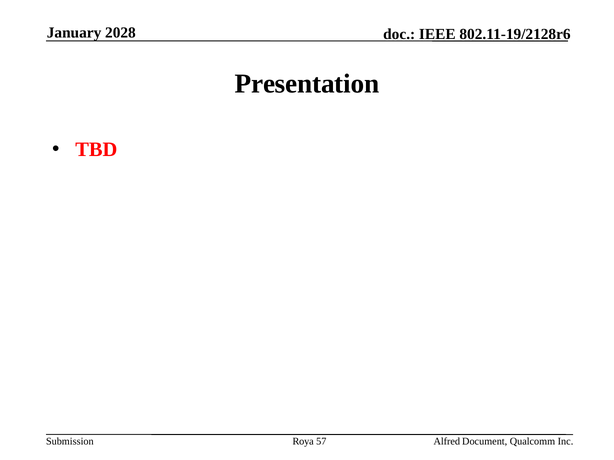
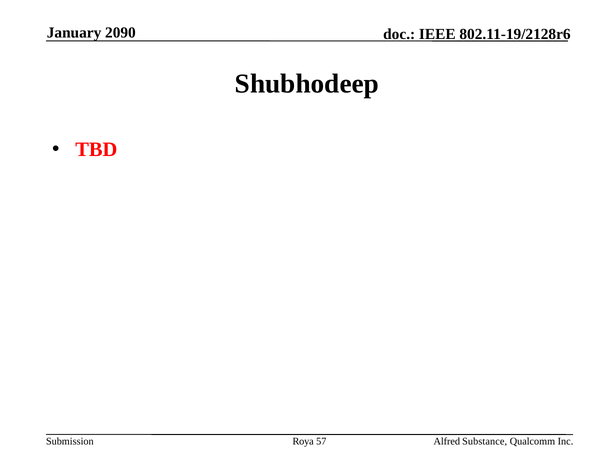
2028: 2028 -> 2090 (120, 33)
Presentation: Presentation -> Shubhodeep (307, 84)
Document: Document -> Substance (485, 442)
